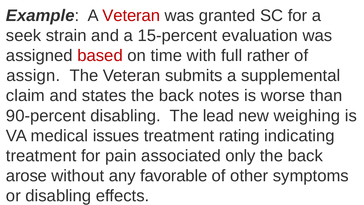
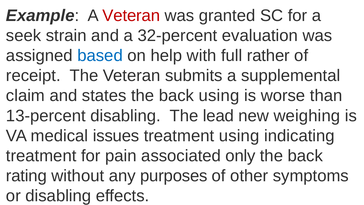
15-percent: 15-percent -> 32-percent (177, 36)
based colour: red -> blue (100, 56)
time: time -> help (166, 56)
assign: assign -> receipt (33, 76)
back notes: notes -> using (219, 96)
90-percent: 90-percent -> 13-percent (46, 116)
treatment rating: rating -> using (239, 136)
arose: arose -> rating (26, 176)
favorable: favorable -> purposes (174, 176)
